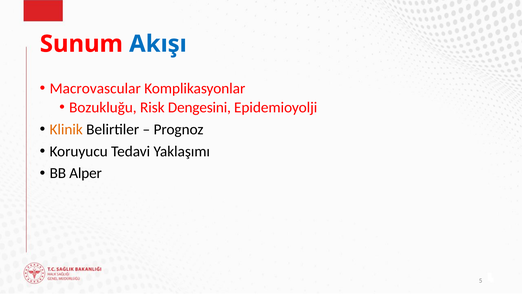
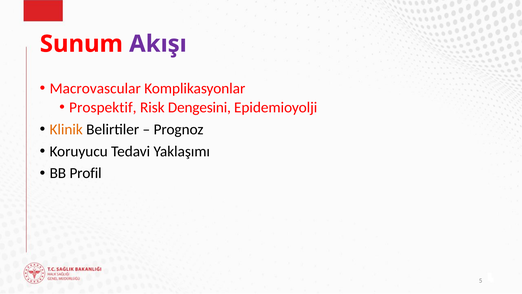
Akışı colour: blue -> purple (158, 44)
Bozukluğu: Bozukluğu -> Prospektif (103, 107)
Alper: Alper -> Profil (86, 173)
